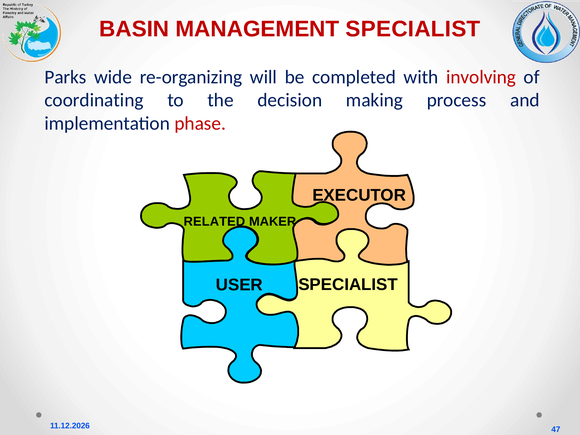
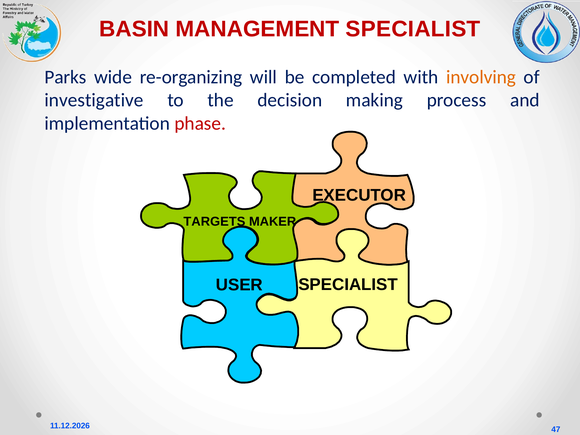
involving colour: red -> orange (481, 77)
coordinating: coordinating -> investigative (94, 100)
RELATED: RELATED -> TARGETS (214, 222)
